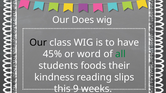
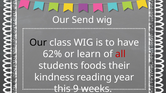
Does: Does -> Send (83, 20)
45%: 45% -> 62% (52, 54)
word: word -> learn (89, 54)
all colour: green -> red (120, 54)
slips: slips -> year (124, 78)
